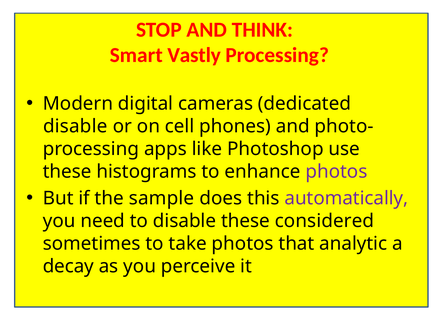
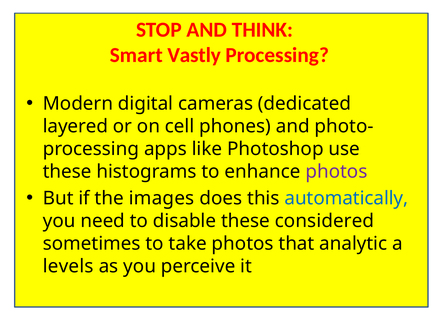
disable: disable -> layered (75, 126)
sample: sample -> images (162, 198)
automatically colour: purple -> blue (346, 198)
decay: decay -> levels (68, 266)
